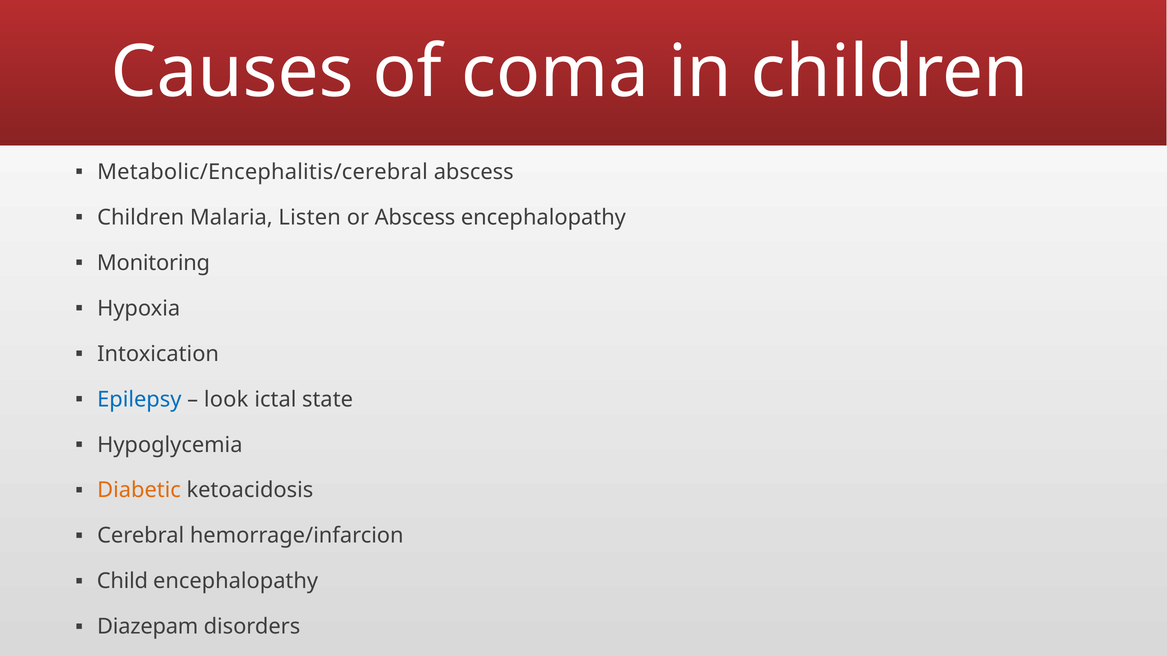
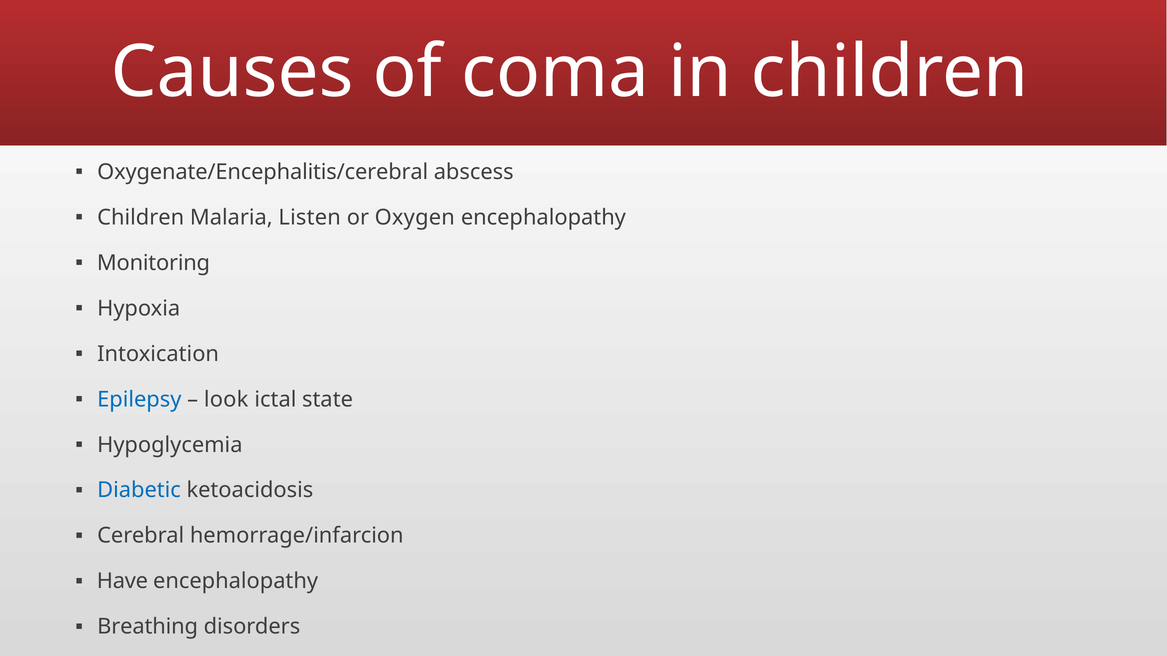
Metabolic/Encephalitis/cerebral: Metabolic/Encephalitis/cerebral -> Oxygenate/Encephalitis/cerebral (263, 172)
or Abscess: Abscess -> Oxygen (415, 217)
Diabetic colour: orange -> blue (139, 491)
Child: Child -> Have (122, 582)
Diazepam: Diazepam -> Breathing (148, 627)
